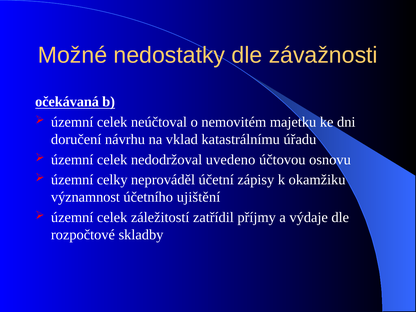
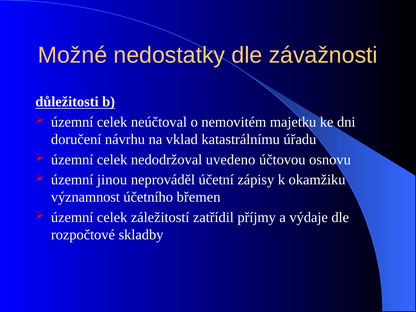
očekávaná: očekávaná -> důležitosti (67, 102)
celky: celky -> jinou (112, 180)
ujištění: ujištění -> břemen (199, 197)
